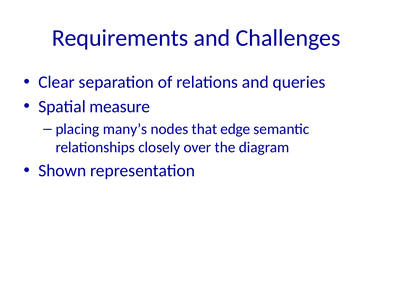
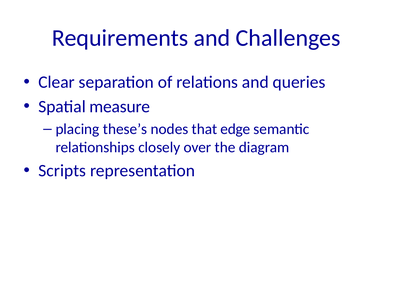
many’s: many’s -> these’s (125, 129)
Shown: Shown -> Scripts (62, 171)
